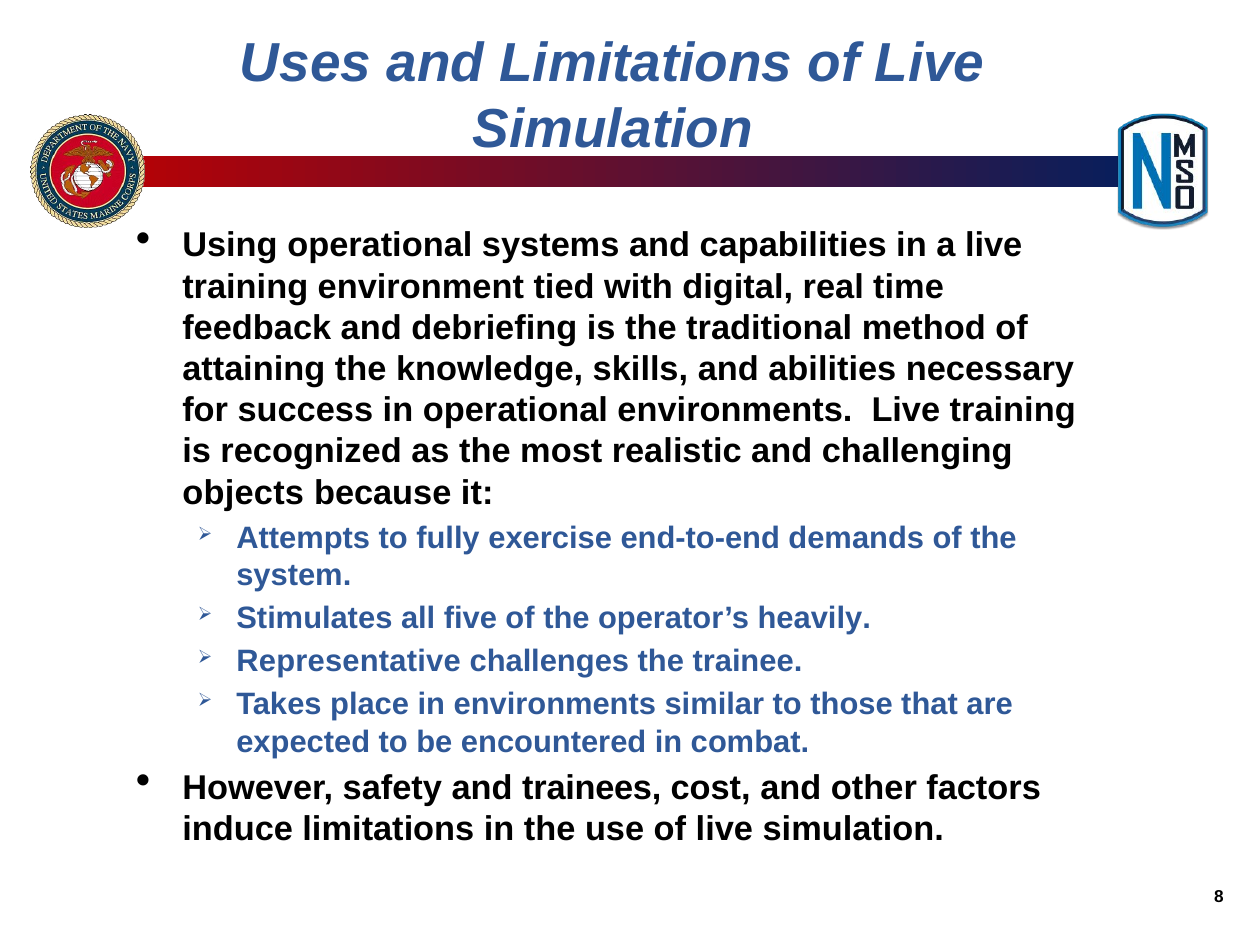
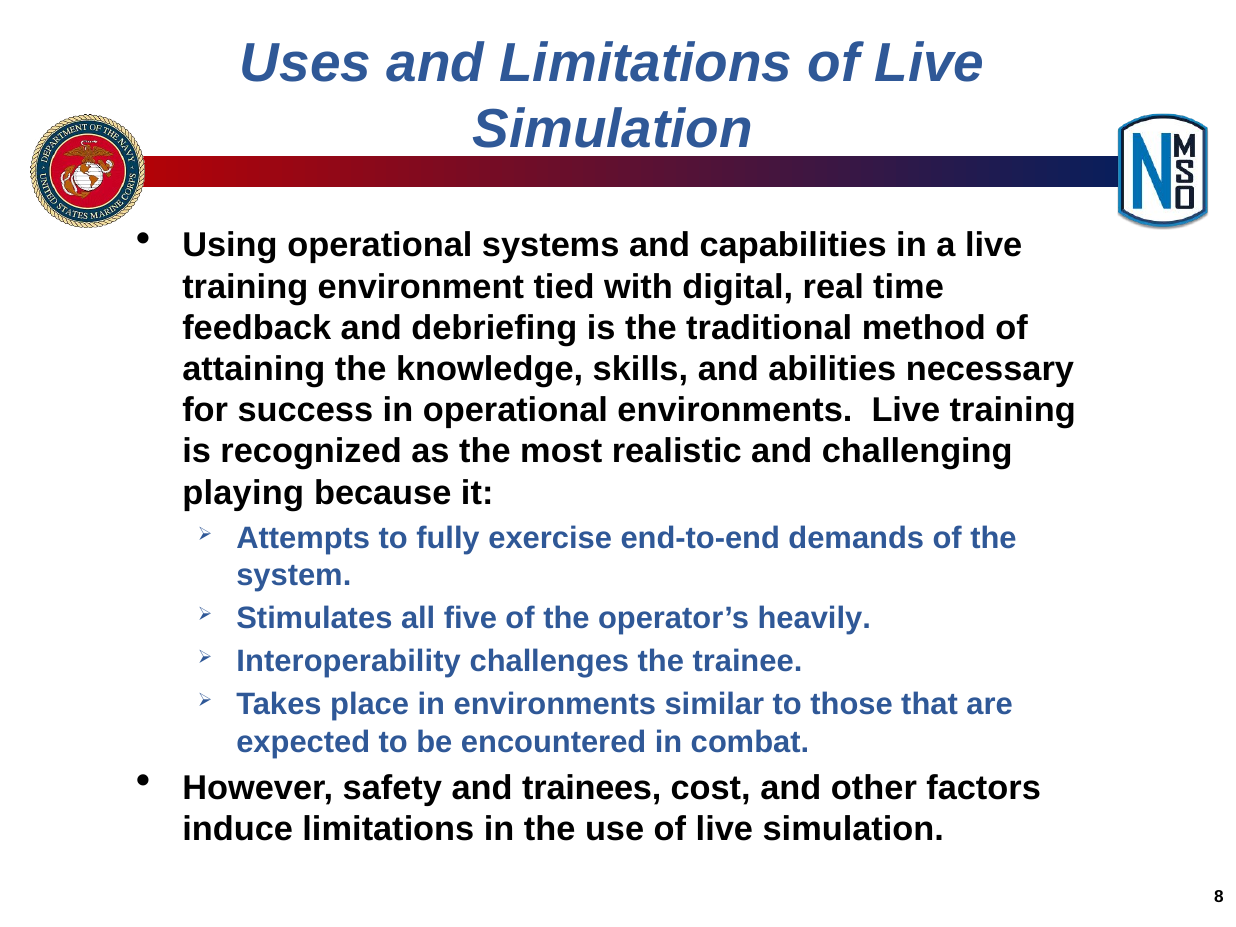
objects: objects -> playing (243, 493)
Representative: Representative -> Interoperability (349, 661)
